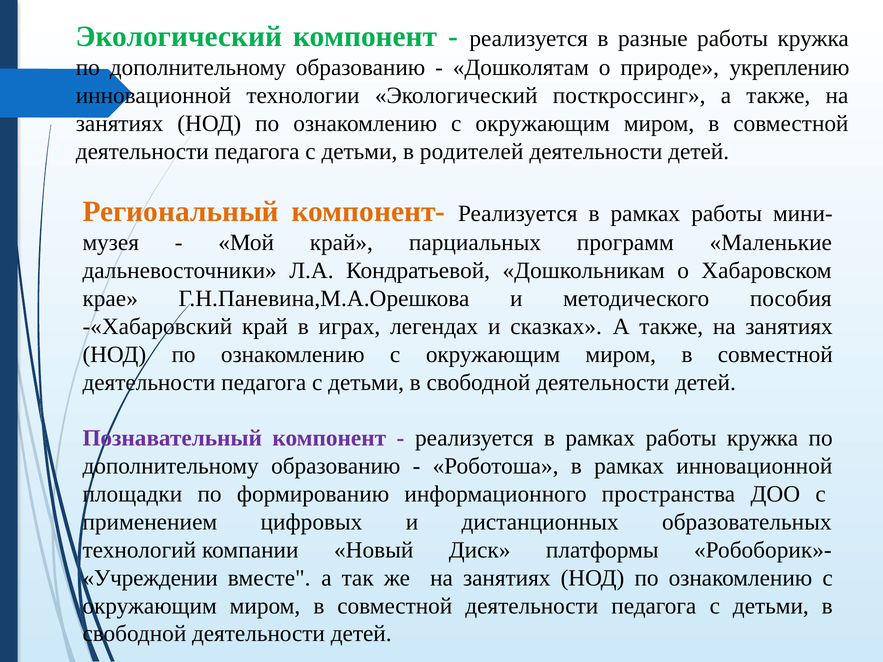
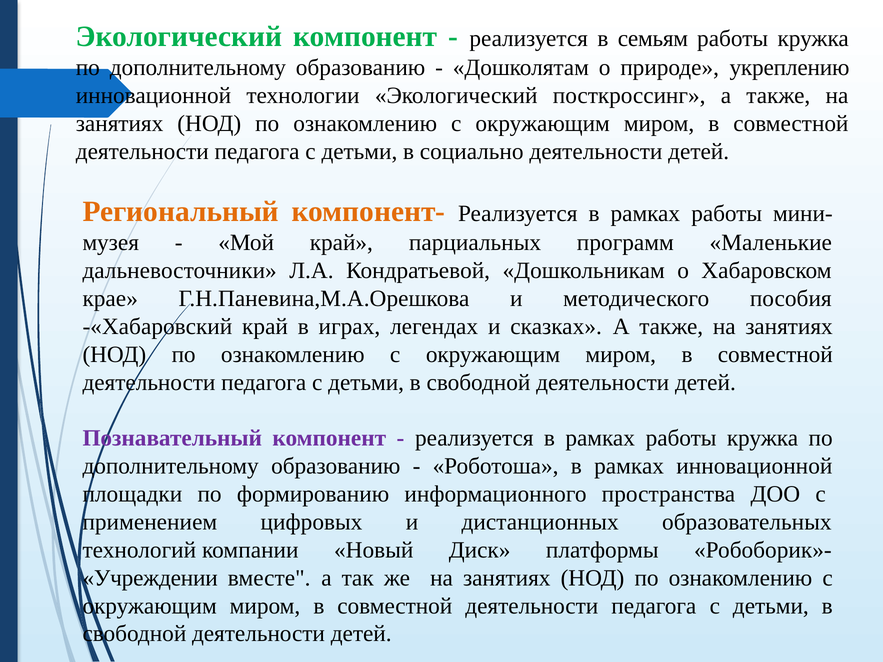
разные: разные -> семьям (653, 39)
родителей: родителей -> социально (472, 152)
